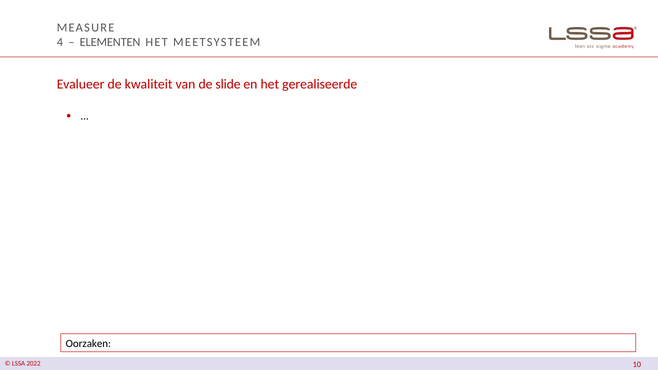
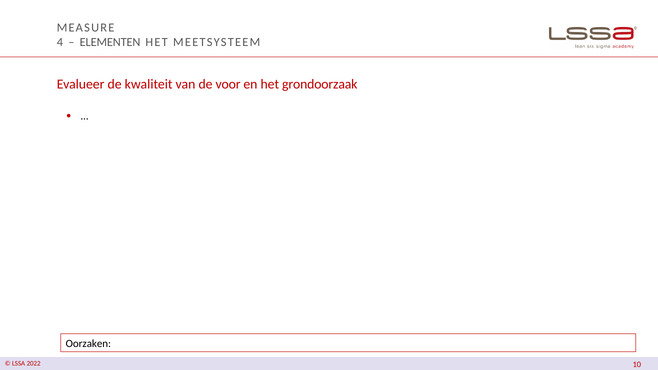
slide: slide -> voor (228, 84)
gerealiseerde: gerealiseerde -> grondoorzaak (320, 84)
